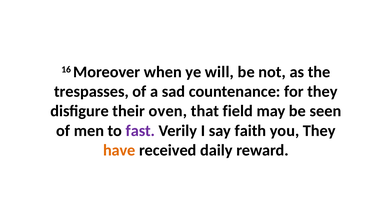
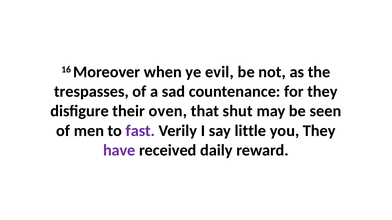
will: will -> evil (219, 72)
field: field -> shut (238, 111)
faith: faith -> little (250, 131)
have colour: orange -> purple (119, 151)
